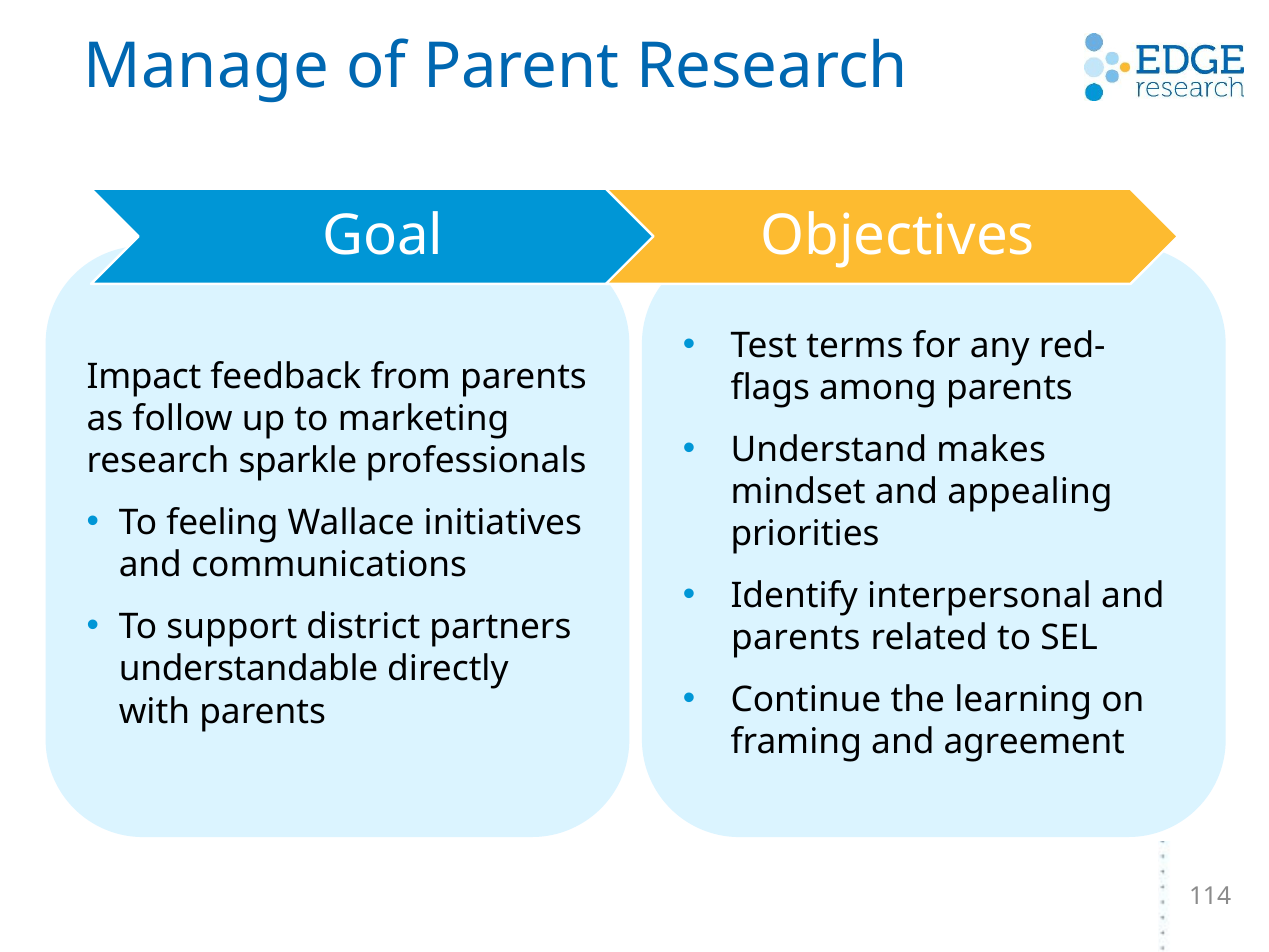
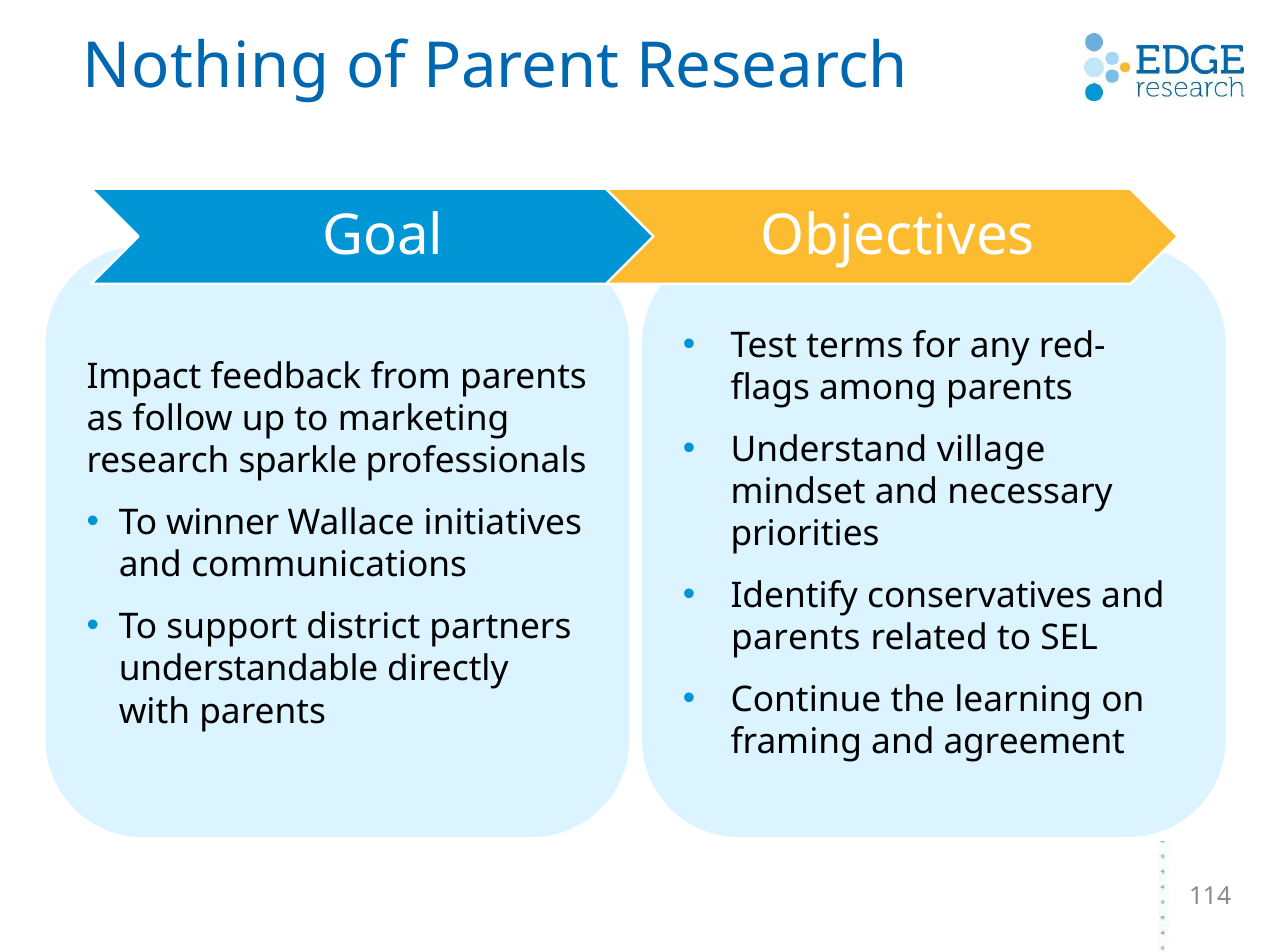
Manage: Manage -> Nothing (206, 67)
makes: makes -> village (991, 449)
appealing: appealing -> necessary (1030, 492)
feeling: feeling -> winner (223, 523)
interpersonal: interpersonal -> conservatives (980, 596)
